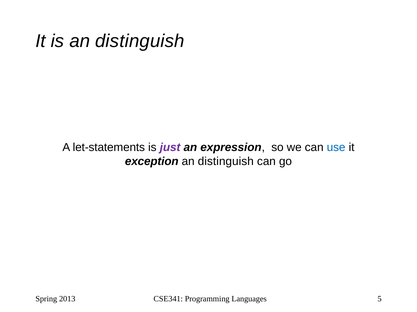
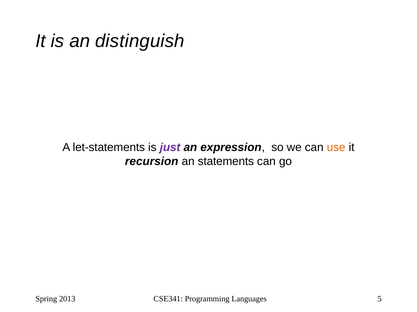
use colour: blue -> orange (336, 148)
exception: exception -> recursion (152, 162)
distinguish: distinguish -> statements (226, 162)
